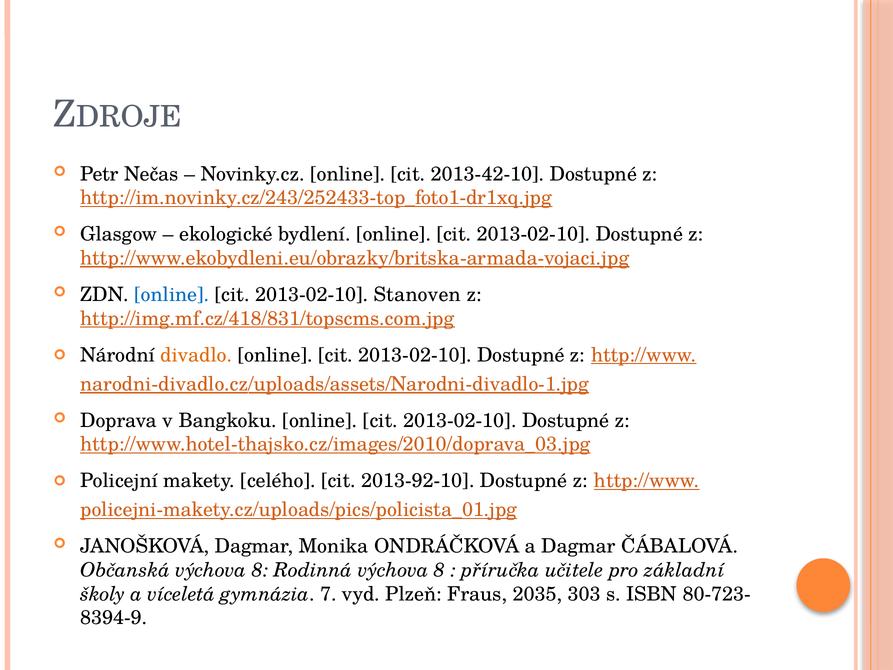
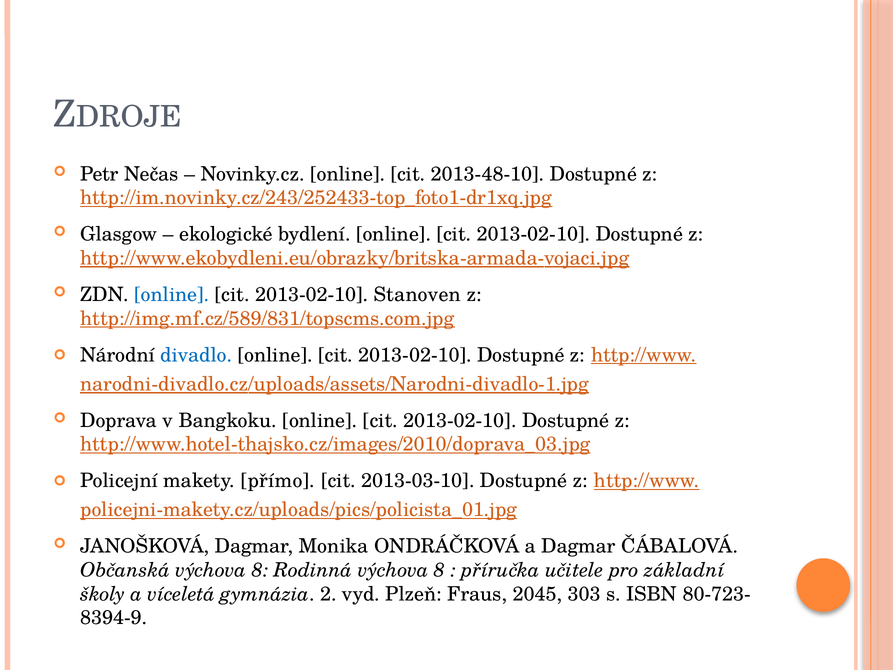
2013-42-10: 2013-42-10 -> 2013-48-10 (488, 174)
http://img.mf.cz/418/831/topscms.com.jpg: http://img.mf.cz/418/831/topscms.com.jpg -> http://img.mf.cz/589/831/topscms.com.jpg (267, 318)
divadlo colour: orange -> blue (196, 355)
celého: celého -> přímo (278, 481)
2013-92-10: 2013-92-10 -> 2013-03-10 (418, 481)
7: 7 -> 2 (328, 594)
2035: 2035 -> 2045 (537, 594)
